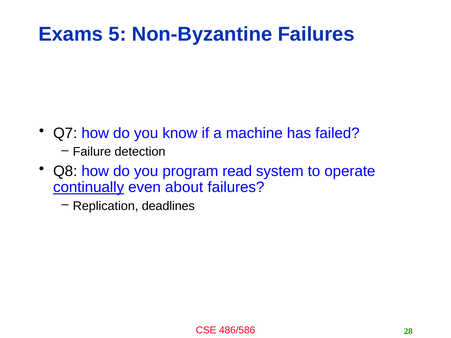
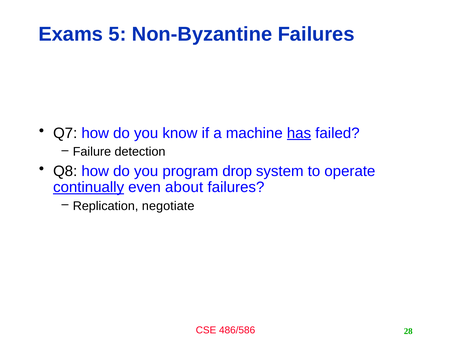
has underline: none -> present (299, 133)
read: read -> drop (237, 171)
deadlines: deadlines -> negotiate (168, 206)
